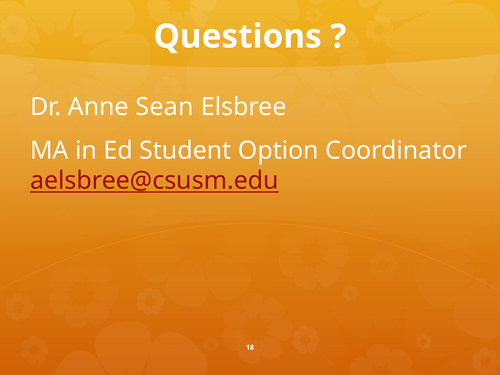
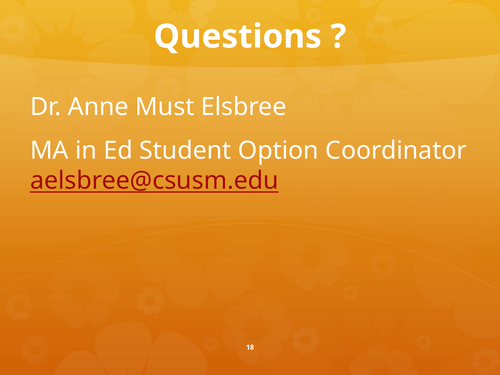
Sean: Sean -> Must (165, 107)
